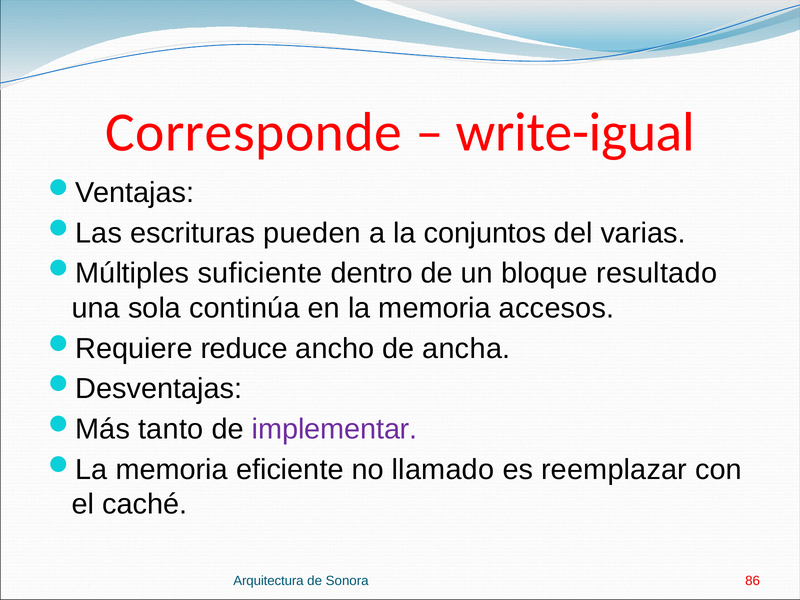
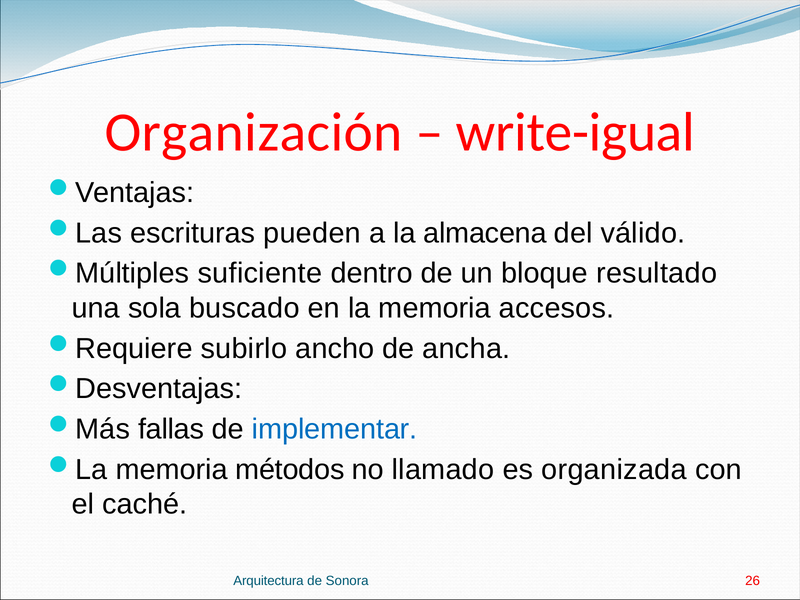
Corresponde: Corresponde -> Organización (254, 132)
conjuntos: conjuntos -> almacena (485, 233)
varias: varias -> válido (643, 233)
continúa: continúa -> buscado (244, 308)
reduce: reduce -> subirlo (244, 349)
tanto: tanto -> fallas (171, 429)
implementar colour: purple -> blue (335, 429)
eficiente: eficiente -> métodos (290, 470)
reemplazar: reemplazar -> organizada (614, 470)
86: 86 -> 26 (753, 581)
